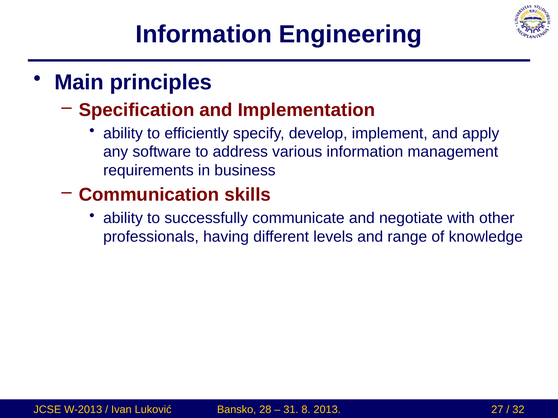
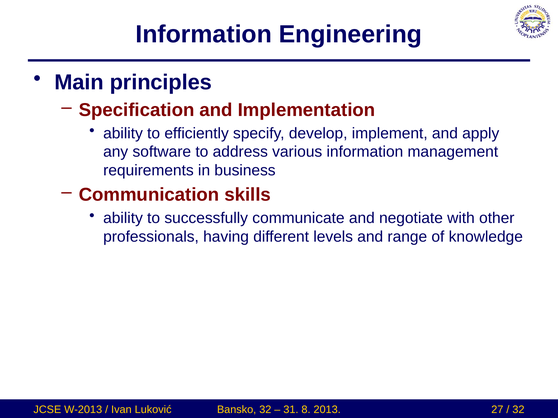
Bansko 28: 28 -> 32 (265, 410)
